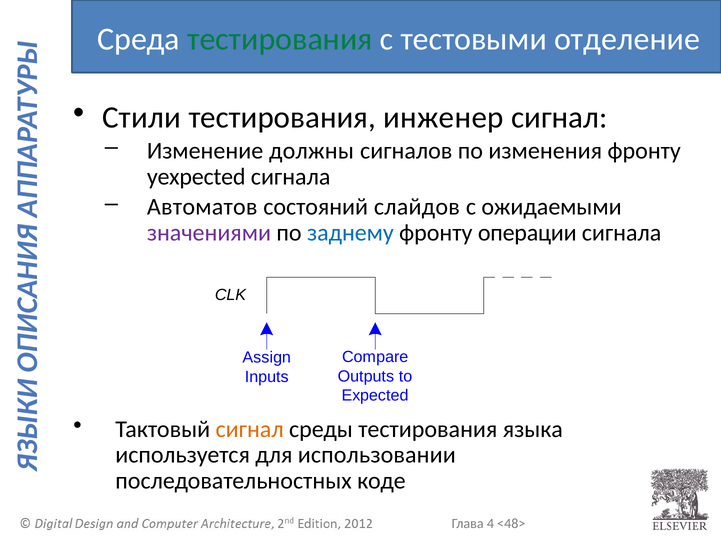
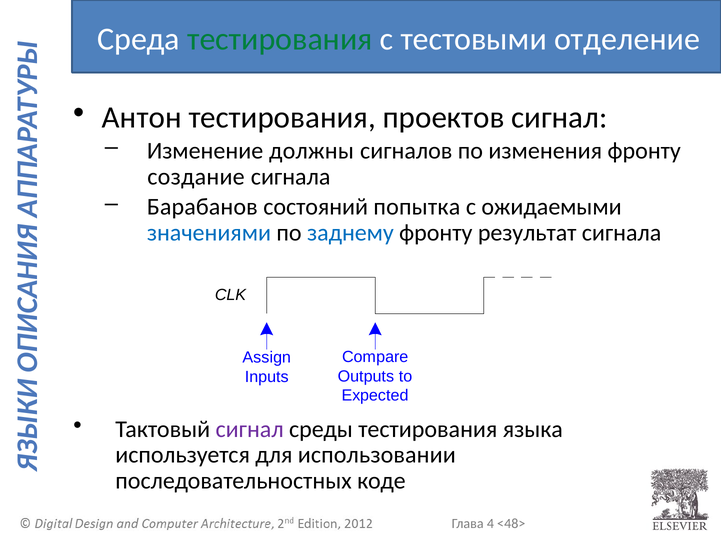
Стили: Стили -> Антон (142, 118)
инженер: инженер -> проектов (444, 118)
yexpected: yexpected -> создание (196, 177)
Автоматов: Автоматов -> Барабанов (202, 207)
слайдов: слайдов -> попытка (417, 207)
значениями colour: purple -> blue (209, 233)
операции: операции -> результат (527, 233)
сигнал colour: orange -> purple (250, 429)
